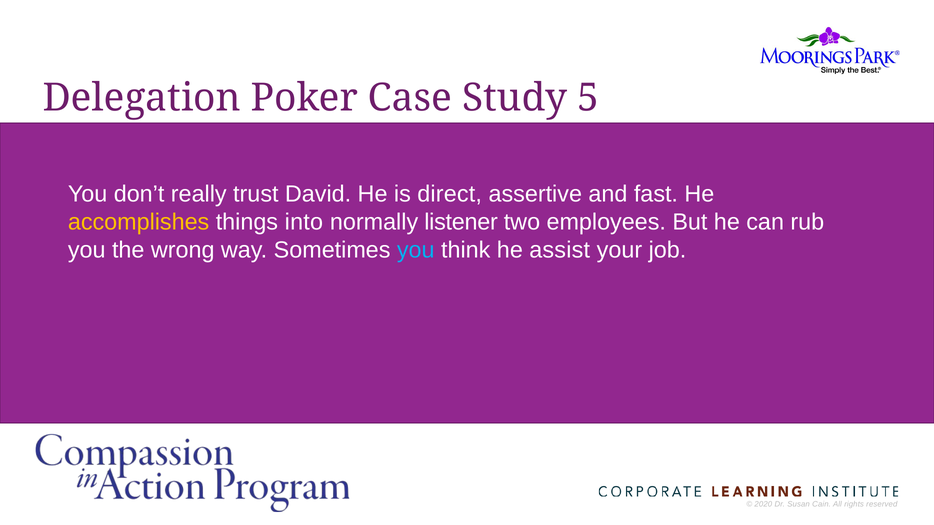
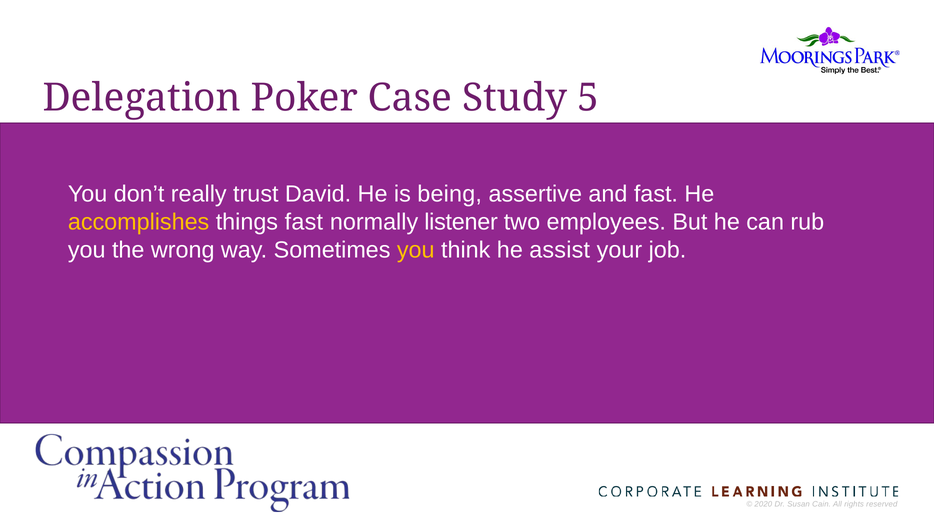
direct: direct -> being (450, 194)
things into: into -> fast (304, 222)
you colour: light blue -> yellow (416, 250)
